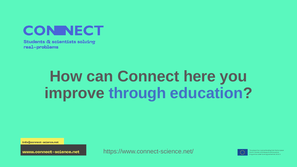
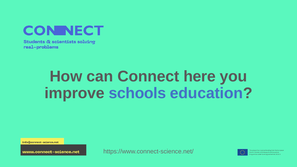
through: through -> schools (137, 93)
